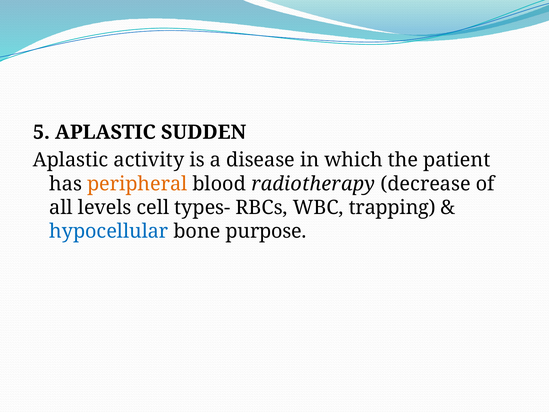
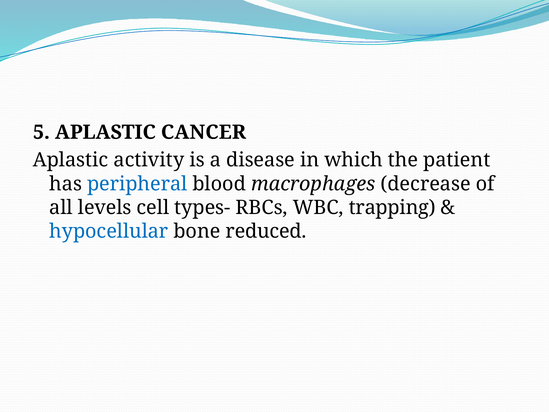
SUDDEN: SUDDEN -> CANCER (203, 132)
peripheral colour: orange -> blue (137, 184)
radiotherapy: radiotherapy -> macrophages (313, 184)
purpose: purpose -> reduced (266, 231)
